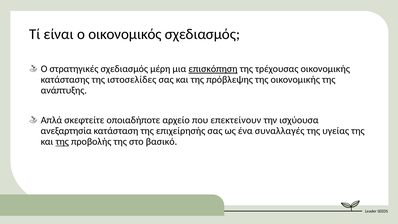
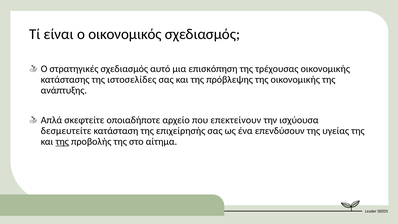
μέρη: μέρη -> αυτό (160, 69)
επισκόπηση underline: present -> none (213, 69)
ανεξαρτησία: ανεξαρτησία -> δεσμευτείτε (66, 131)
συναλλαγές: συναλλαγές -> επενδύσουν (280, 131)
βασικό: βασικό -> αίτημα (161, 142)
